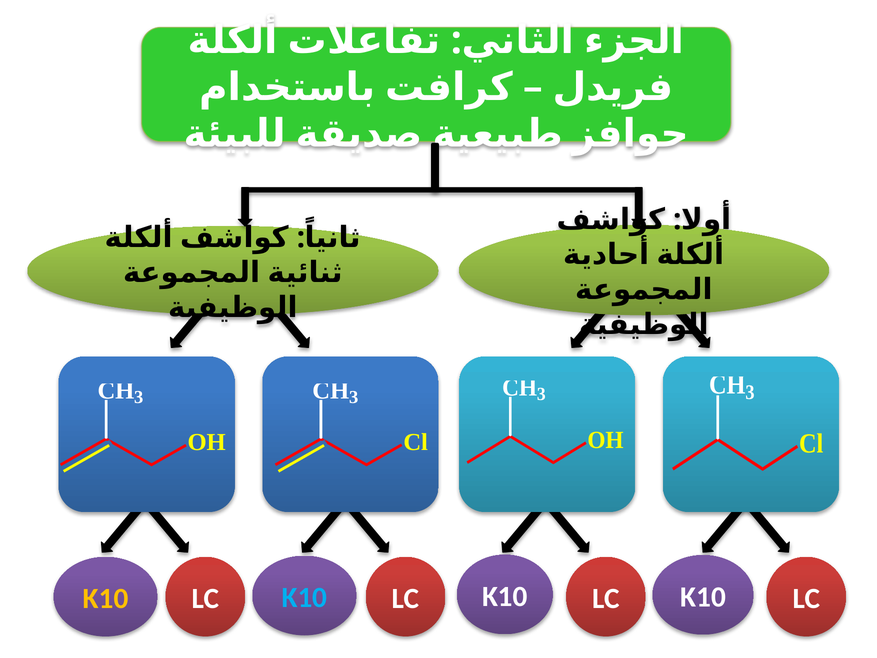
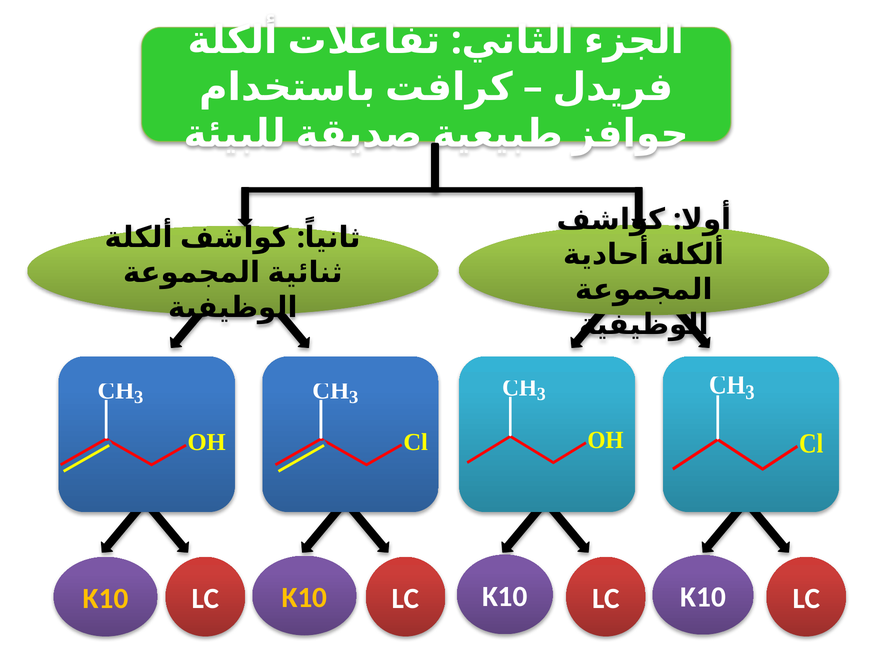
K10 colour: light blue -> yellow (304, 597)
